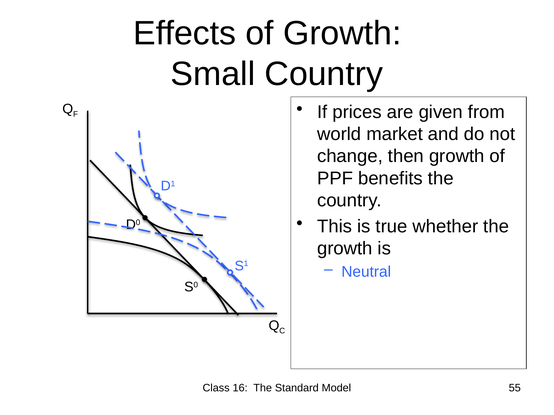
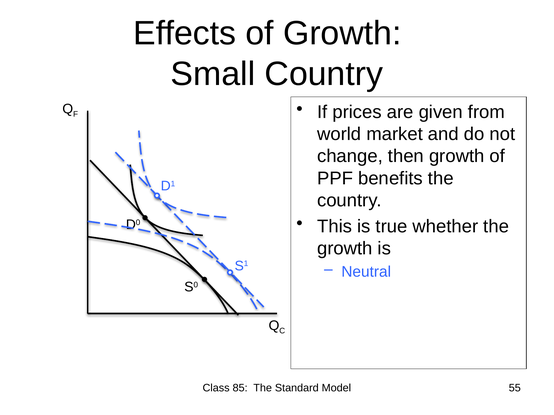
16: 16 -> 85 (240, 388)
